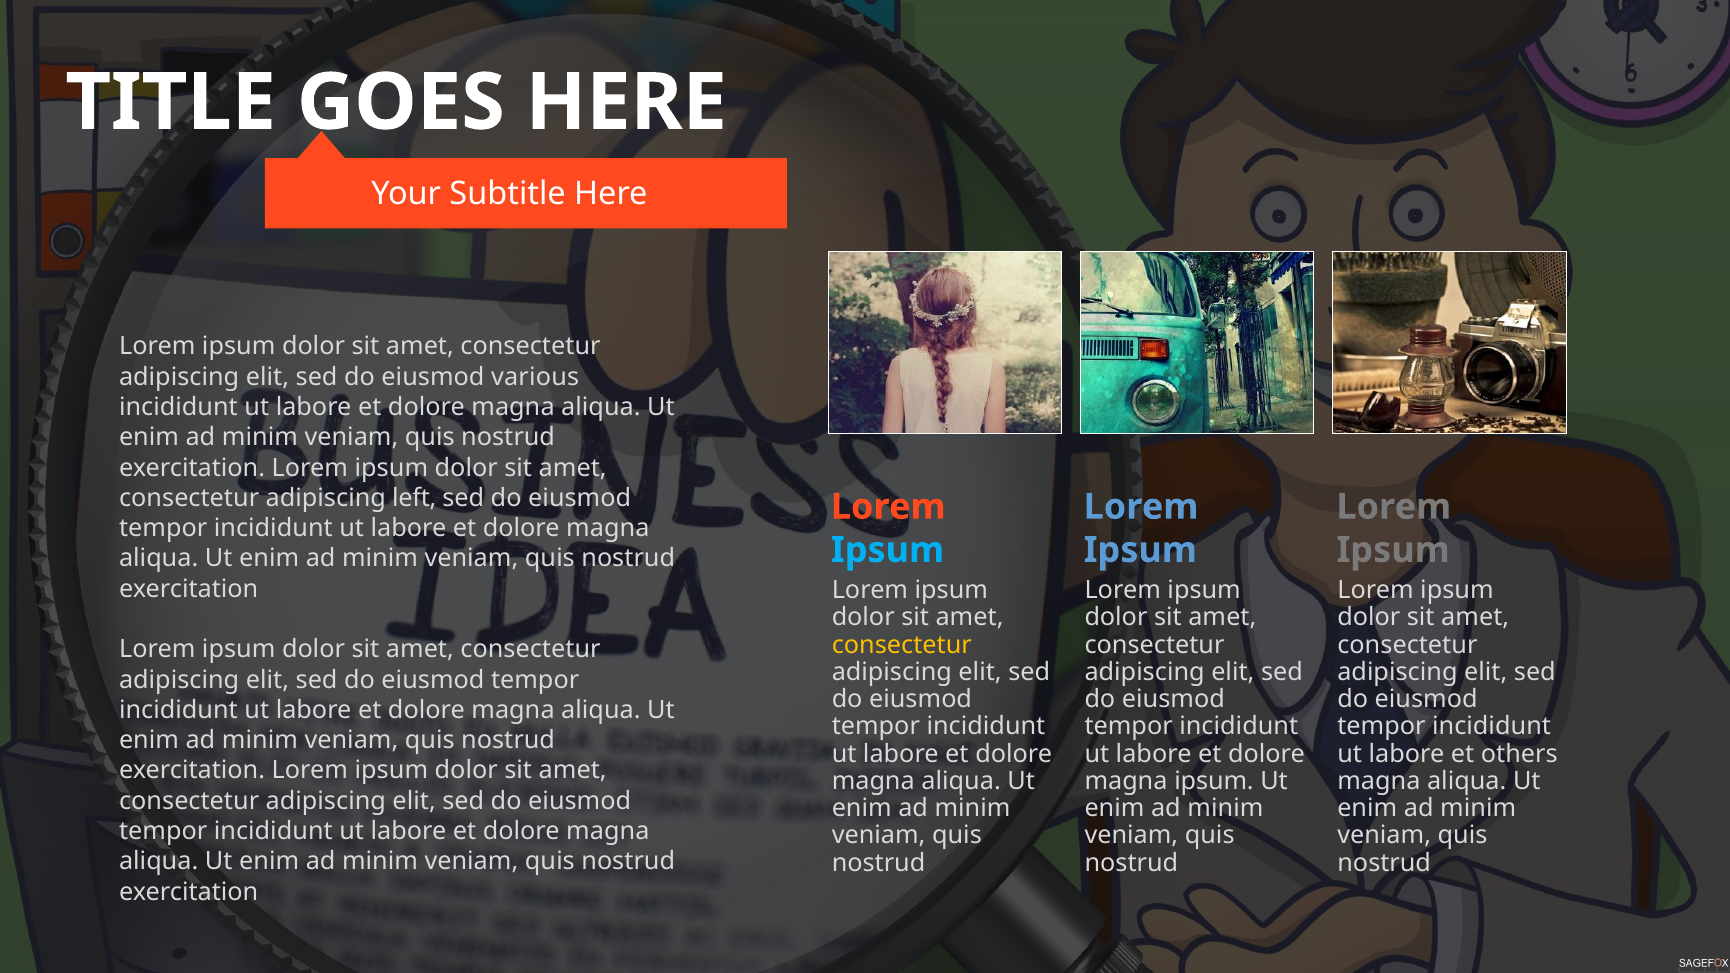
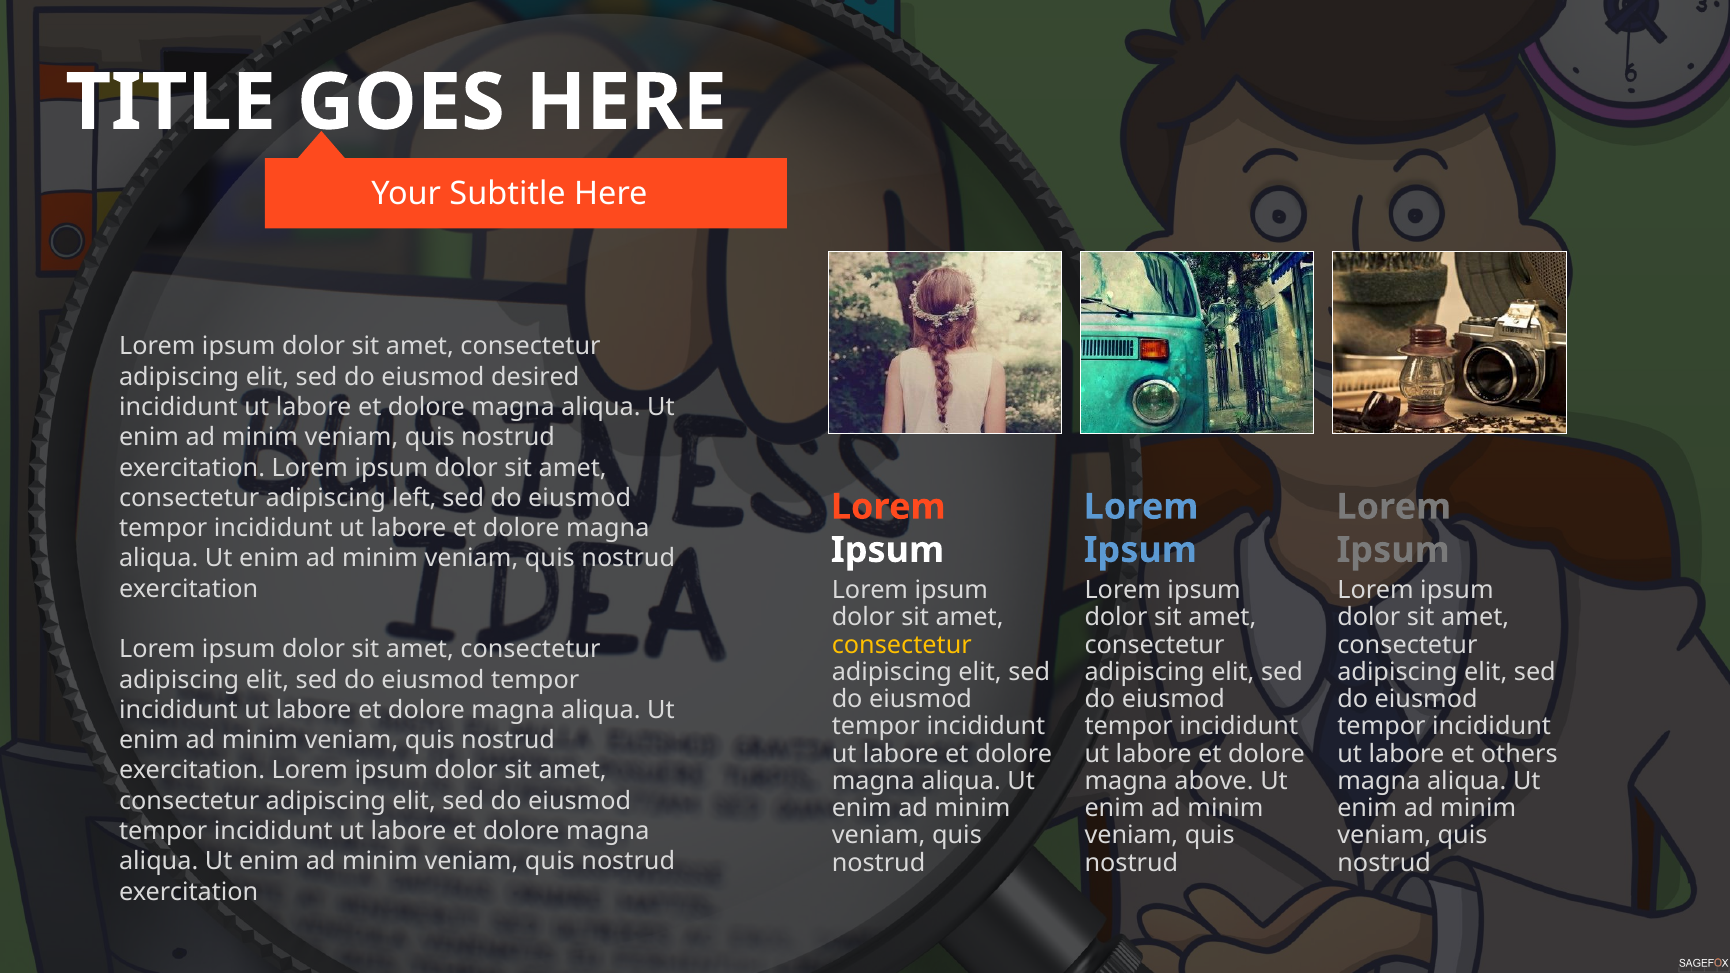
various: various -> desired (535, 377)
Ipsum colour: light blue -> white (888, 550)
magna ipsum: ipsum -> above (1214, 781)
